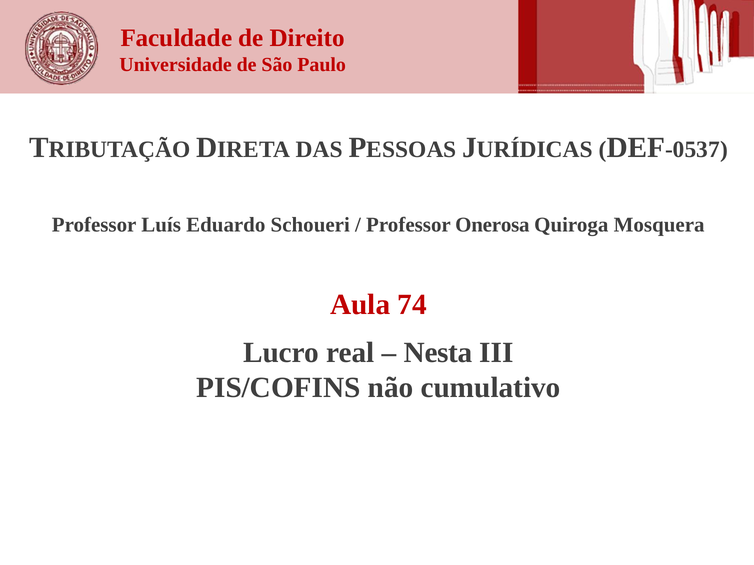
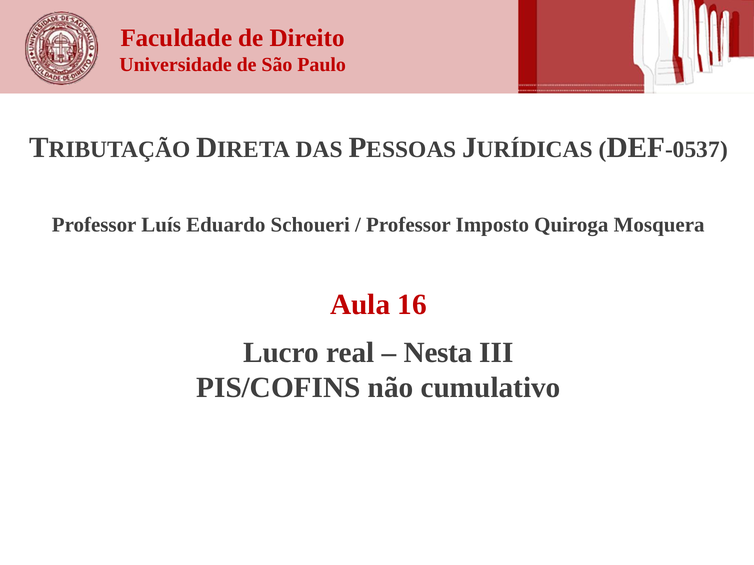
Onerosa: Onerosa -> Imposto (492, 225)
74: 74 -> 16 (412, 305)
